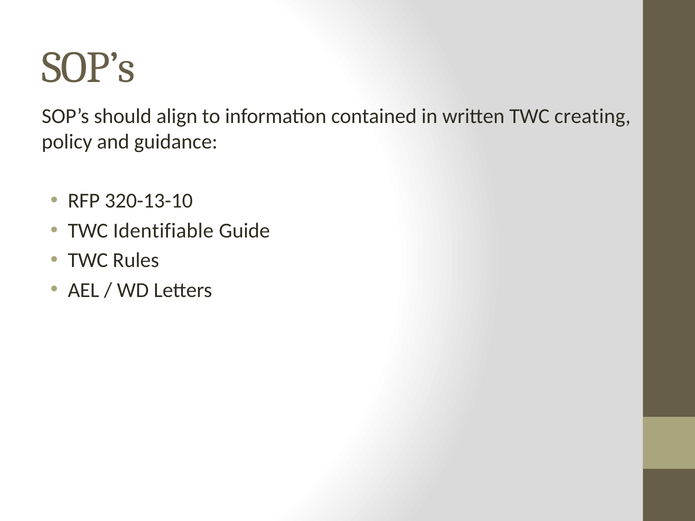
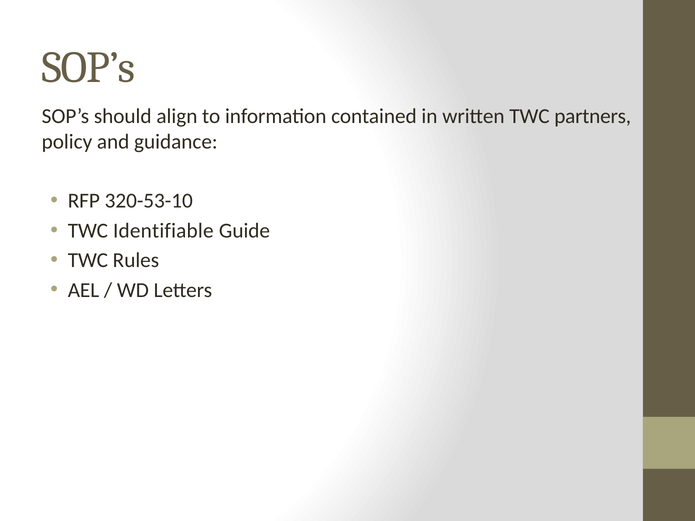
creating: creating -> partners (593, 116)
320-13-10: 320-13-10 -> 320-53-10 (149, 201)
